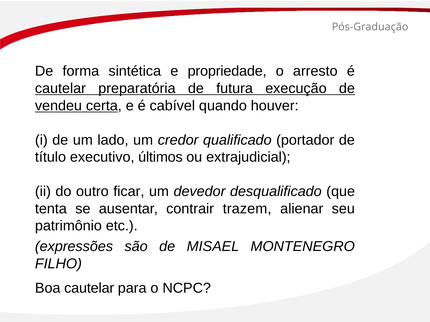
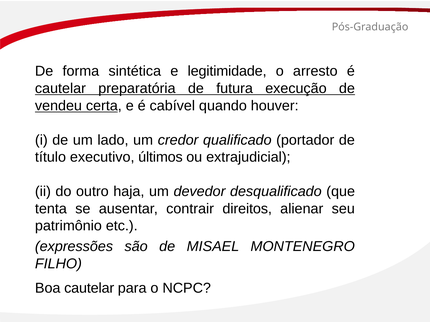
propriedade: propriedade -> legitimidade (227, 71)
ficar: ficar -> haja (129, 192)
trazem: trazem -> direitos (247, 209)
